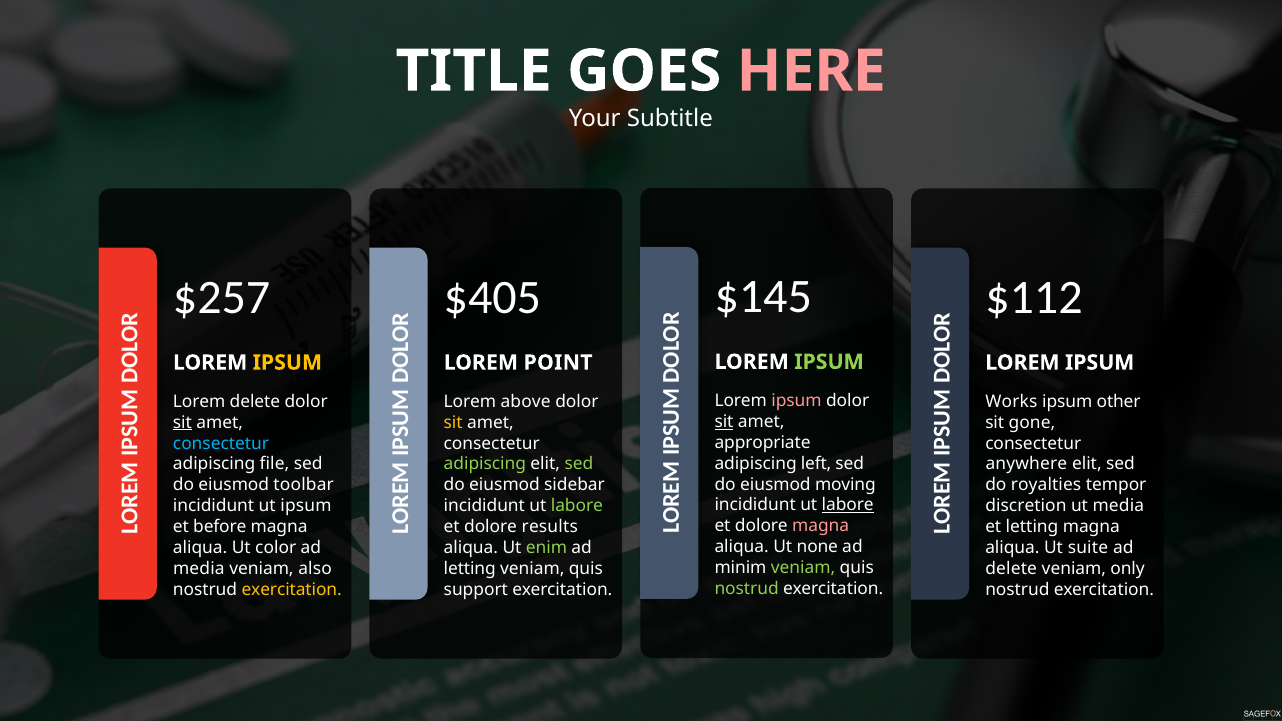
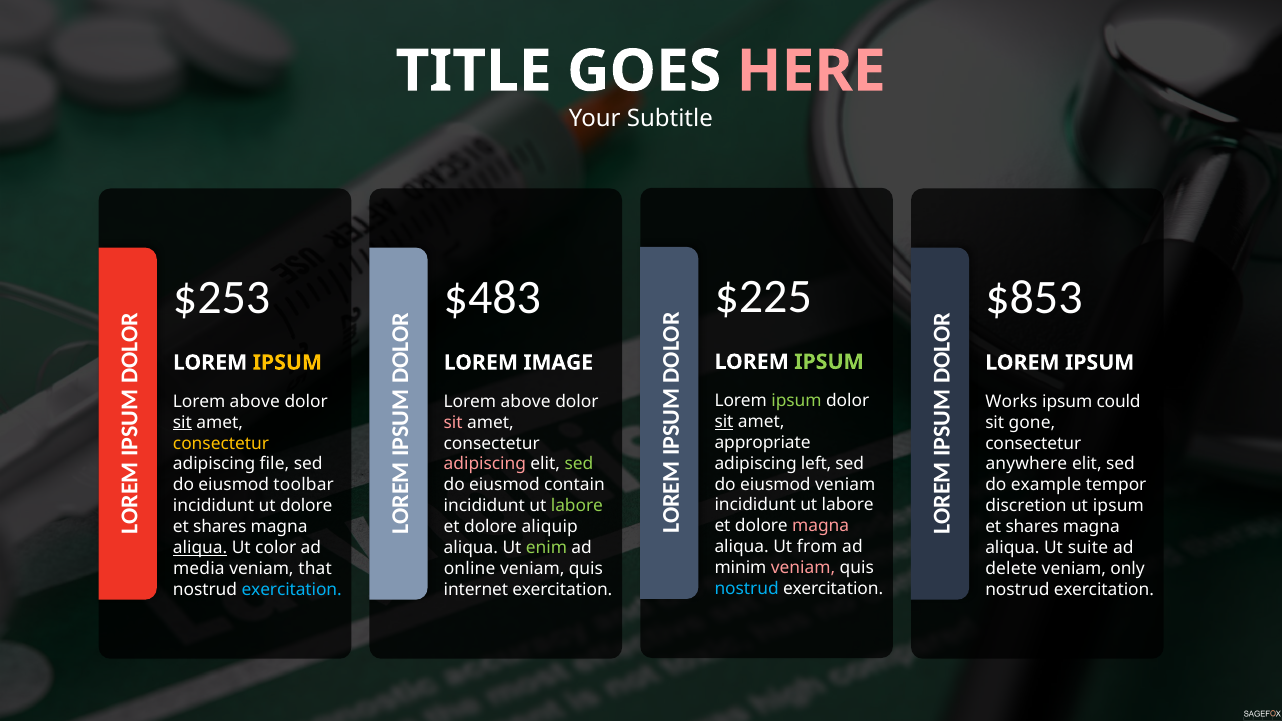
$145: $145 -> $225 (763, 297)
$257: $257 -> $253 (222, 297)
$405: $405 -> $483 (492, 297)
$112: $112 -> $853 (1034, 297)
POINT: POINT -> IMAGE (558, 363)
ipsum colour: pink -> light green (797, 401)
delete: delete -> above (255, 402)
other: other -> could (1119, 402)
sit colour: yellow -> pink (453, 423)
consectetur colour: light blue -> yellow (221, 443)
adipiscing colour: light green -> pink (485, 464)
eiusmod moving: moving -> veniam (845, 484)
sidebar: sidebar -> contain (575, 485)
royalties: royalties -> example (1046, 485)
labore underline: present -> none (848, 505)
ut ipsum: ipsum -> dolore (306, 506)
ut media: media -> ipsum (1118, 506)
before: before -> shares (220, 527)
results: results -> aliquip (550, 527)
letting: letting -> shares (1032, 527)
none: none -> from (817, 547)
aliqua underline: none -> present (200, 548)
veniam colour: light green -> pink (803, 568)
also: also -> that (315, 569)
letting: letting -> online (470, 569)
nostrud colour: light green -> light blue (747, 589)
exercitation colour: yellow -> light blue (292, 589)
support: support -> internet (476, 589)
